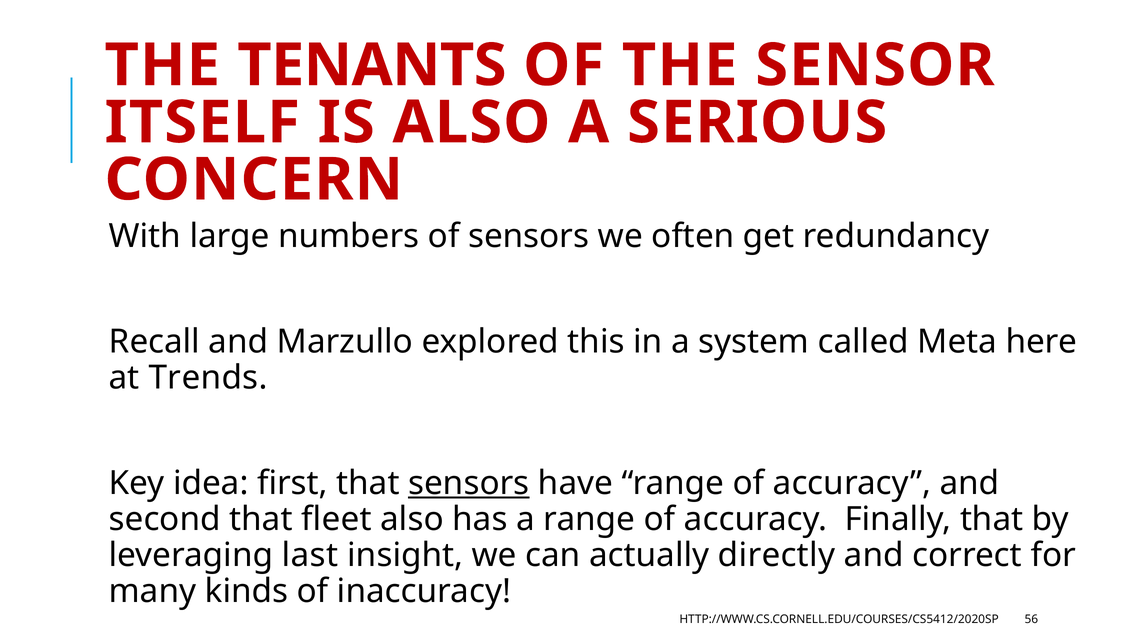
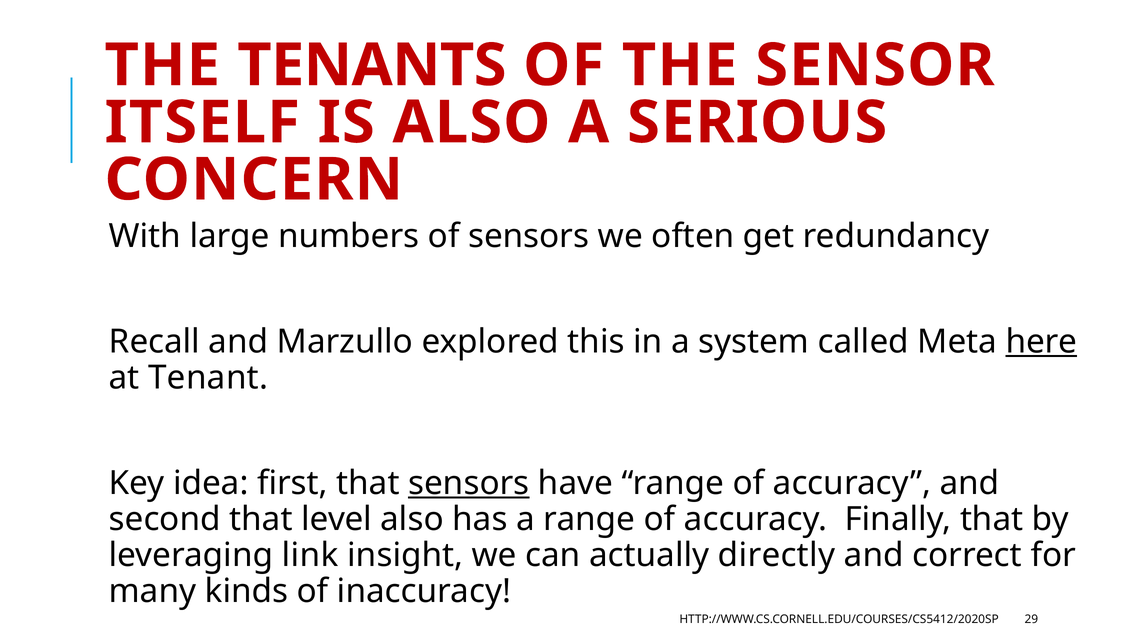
here underline: none -> present (1041, 342)
Trends: Trends -> Tenant (208, 378)
fleet: fleet -> level (337, 519)
last: last -> link (310, 555)
56: 56 -> 29 (1031, 619)
